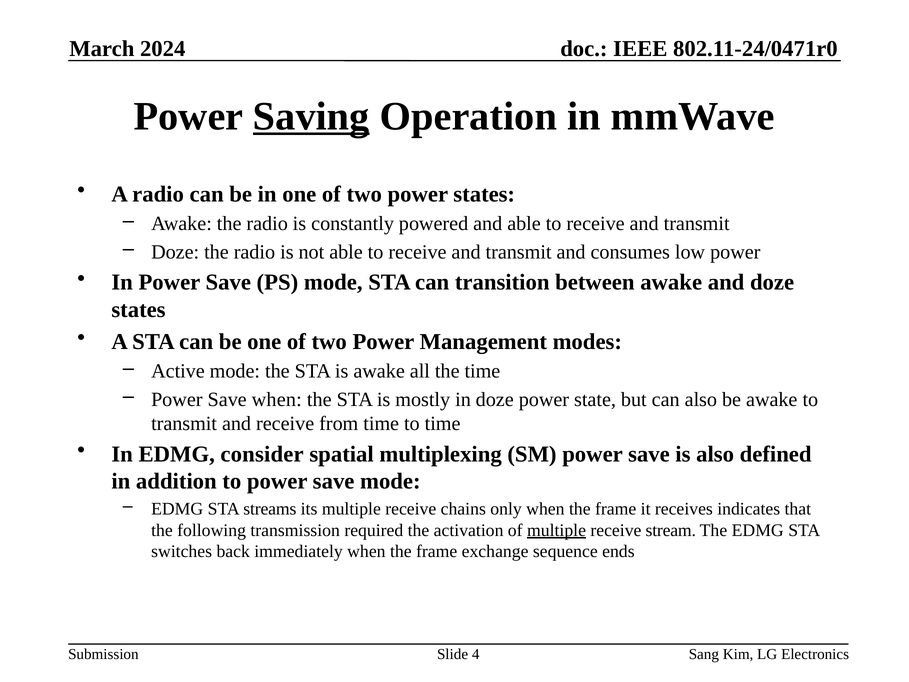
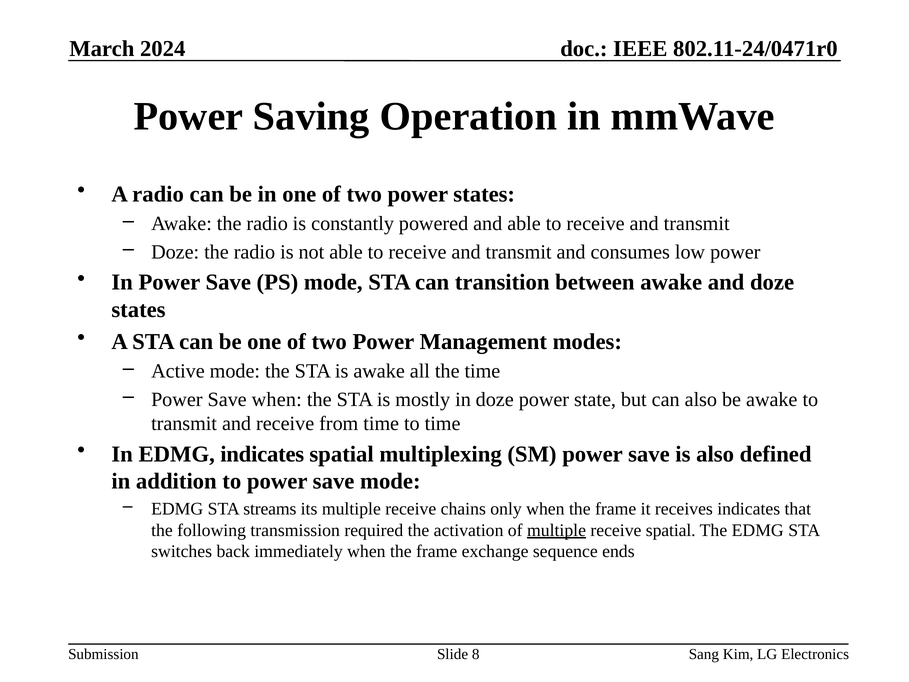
Saving underline: present -> none (311, 116)
EDMG consider: consider -> indicates (262, 454)
receive stream: stream -> spatial (671, 530)
4: 4 -> 8 (476, 654)
